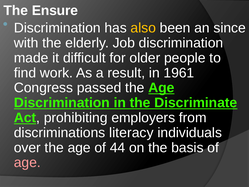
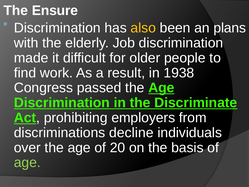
since: since -> plans (230, 28)
1961: 1961 -> 1938 (179, 73)
literacy: literacy -> decline (131, 132)
44: 44 -> 20 (118, 147)
age colour: pink -> light green (27, 162)
